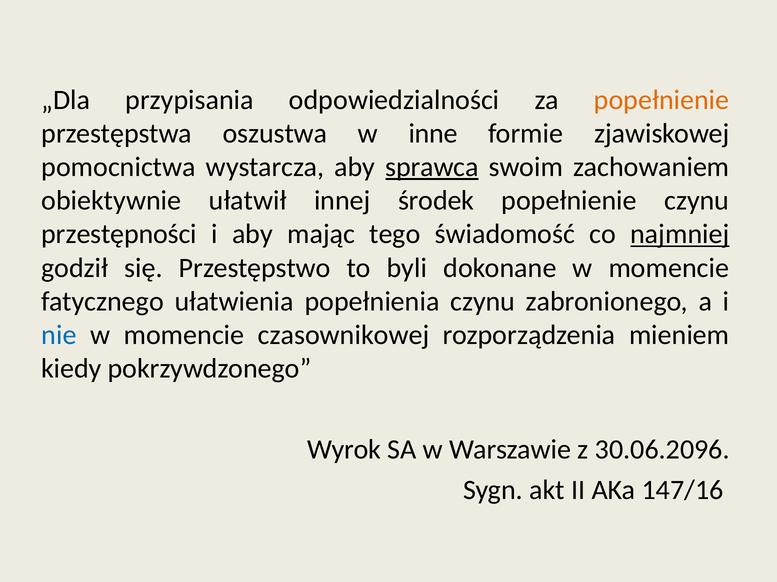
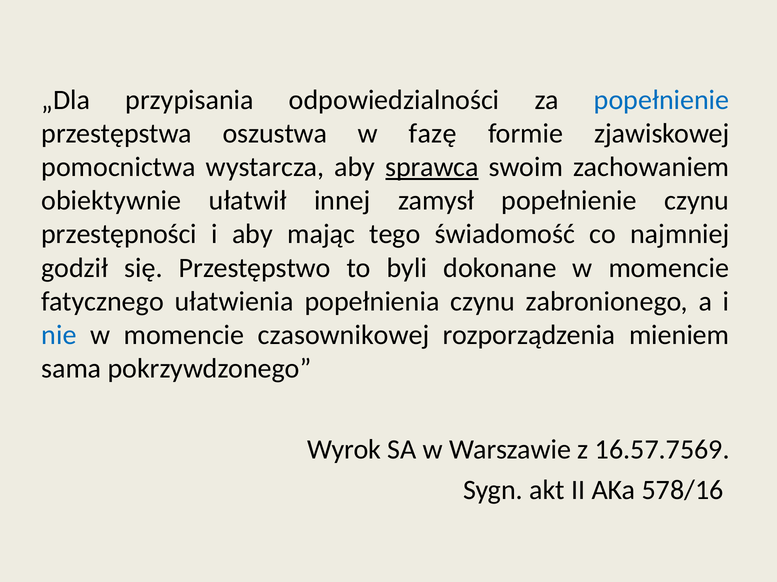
popełnienie colour: orange -> blue (662, 100)
inne: inne -> fazę (433, 134)
środek: środek -> zamysł (436, 201)
najmniej underline: present -> none (680, 234)
kiedy: kiedy -> sama (71, 369)
30.06.2096: 30.06.2096 -> 16.57.7569 (662, 450)
147/16: 147/16 -> 578/16 (683, 491)
